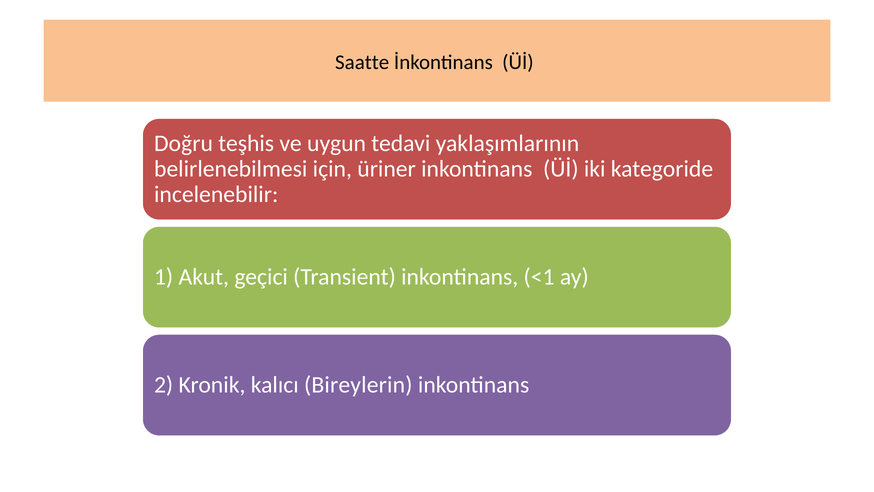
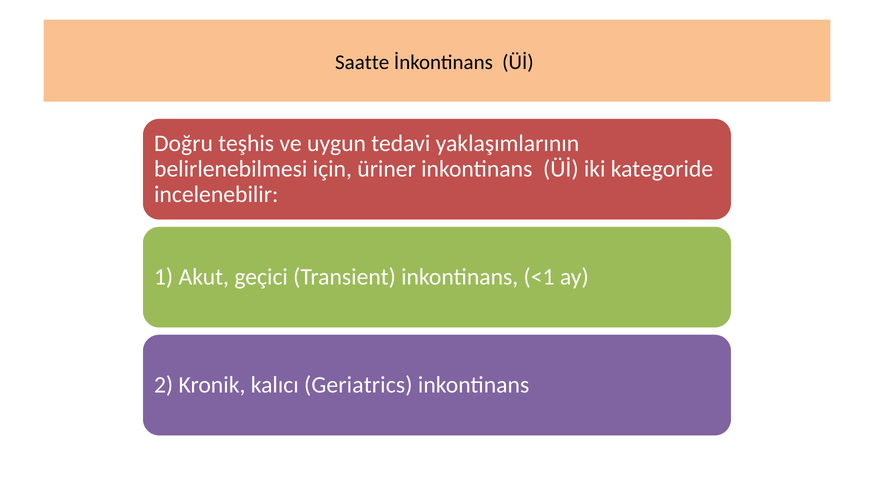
Bireylerin: Bireylerin -> Geriatrics (358, 385)
